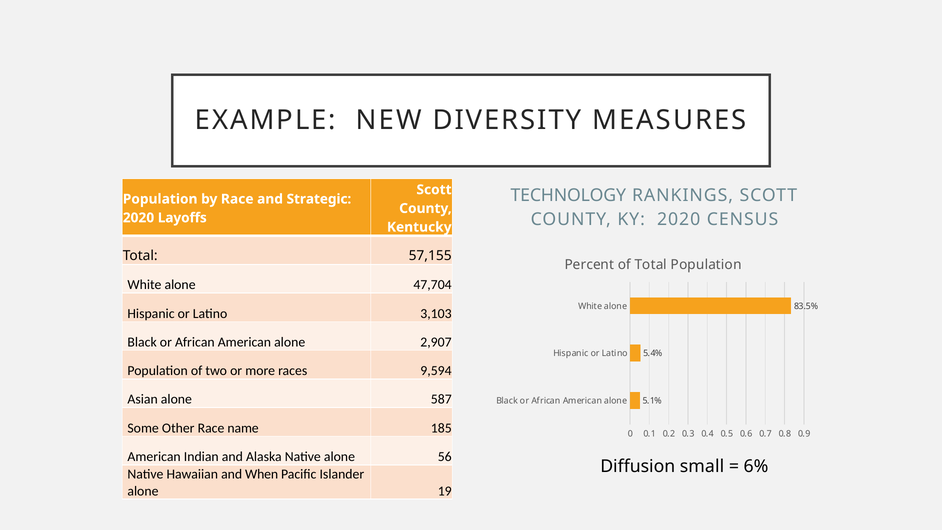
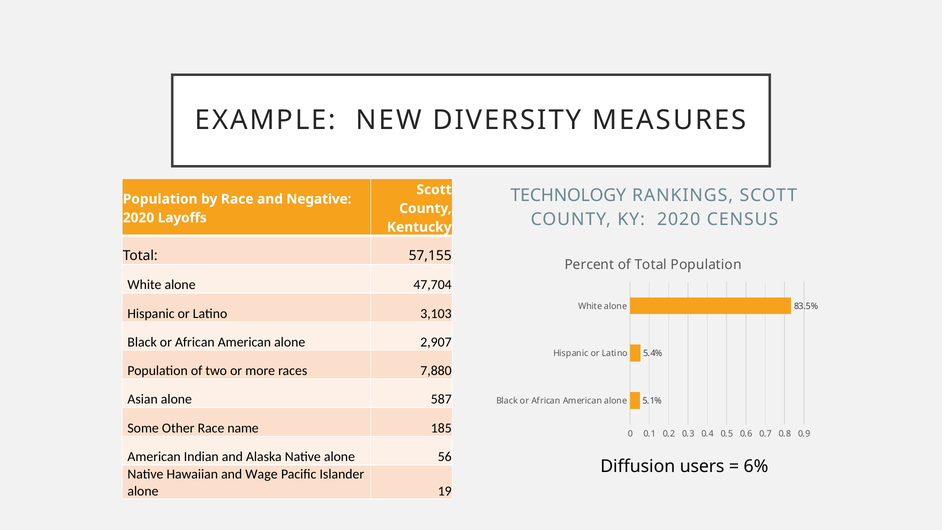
Strategic: Strategic -> Negative (319, 199)
9,594: 9,594 -> 7,880 (436, 371)
small: small -> users (702, 466)
When: When -> Wage (261, 474)
